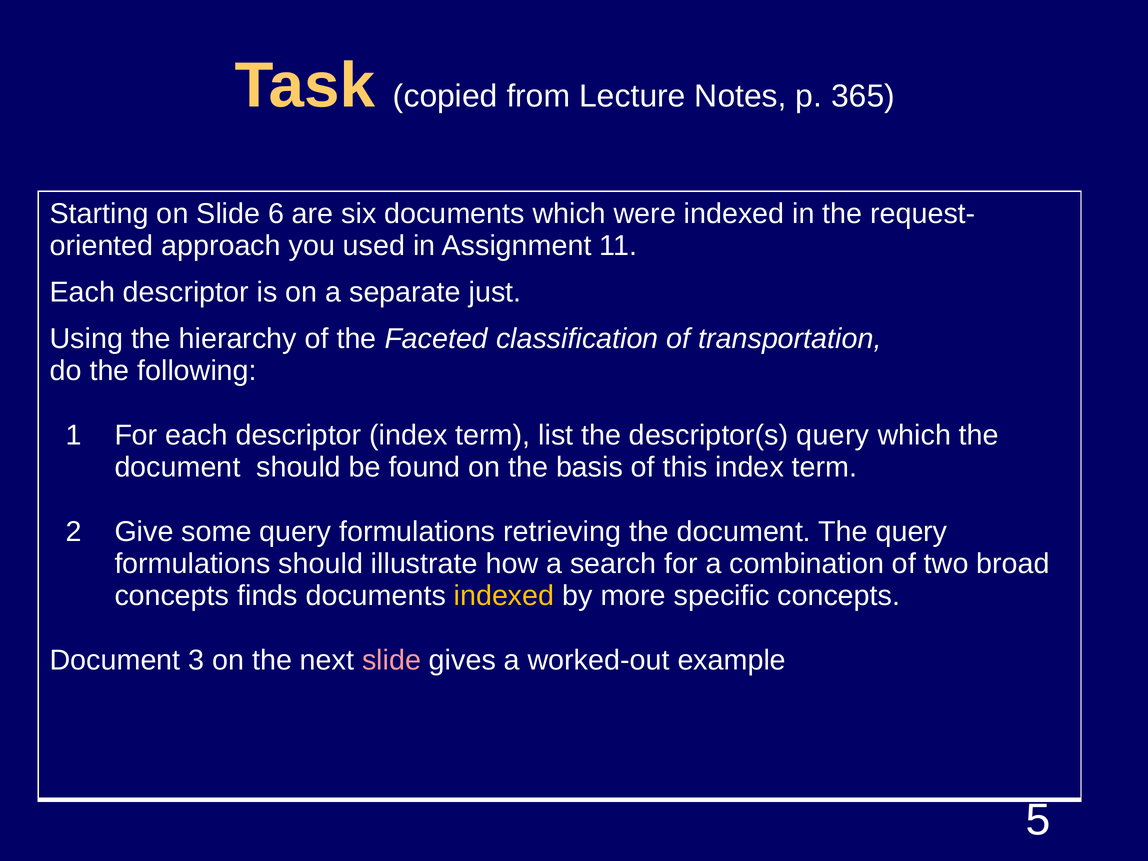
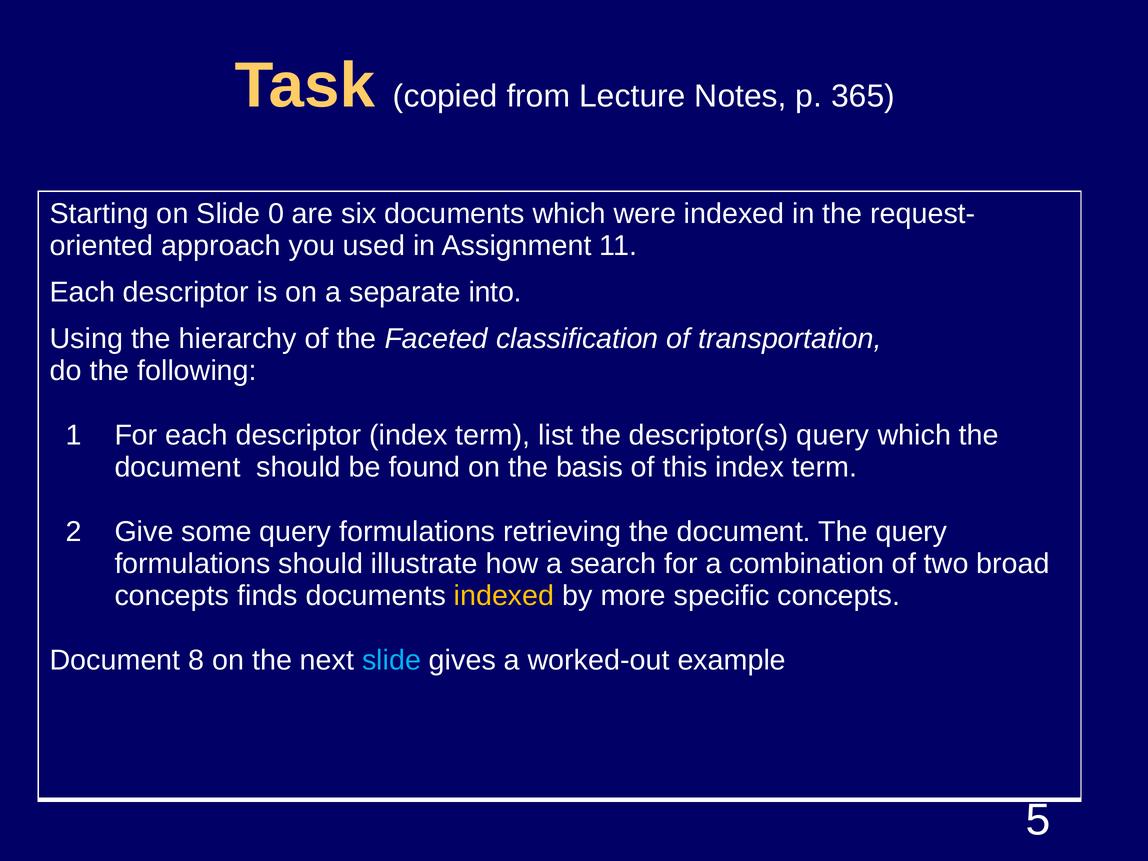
6: 6 -> 0 (276, 214)
just: just -> into (495, 292)
3: 3 -> 8 (196, 660)
slide colour: pink -> light blue (392, 660)
